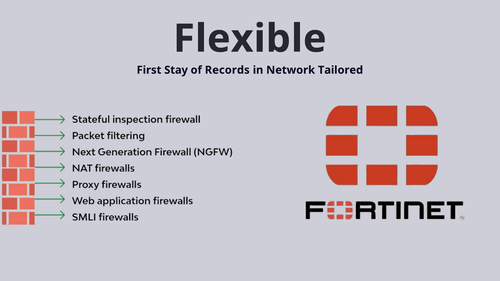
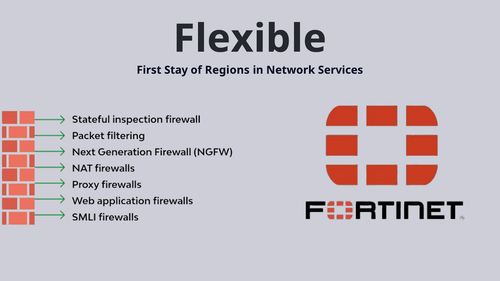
Records: Records -> Regions (227, 70)
Tailored: Tailored -> Services (341, 70)
